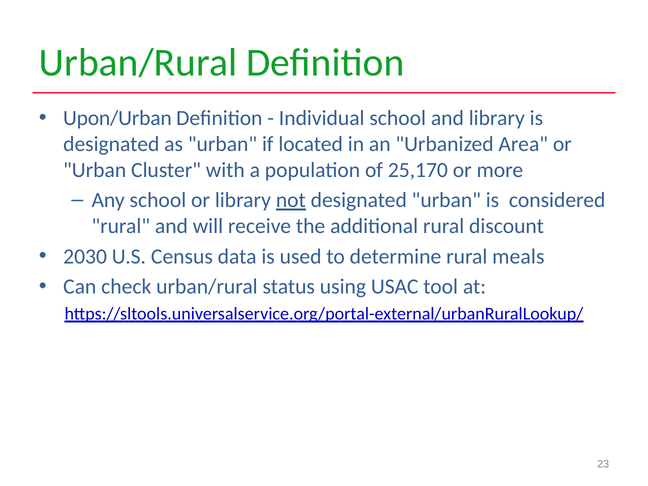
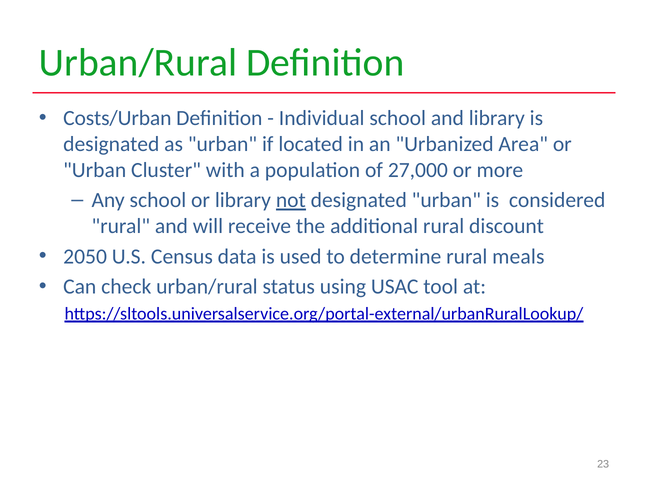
Upon/Urban: Upon/Urban -> Costs/Urban (117, 118)
25,170: 25,170 -> 27,000 (418, 170)
2030: 2030 -> 2050 (85, 256)
